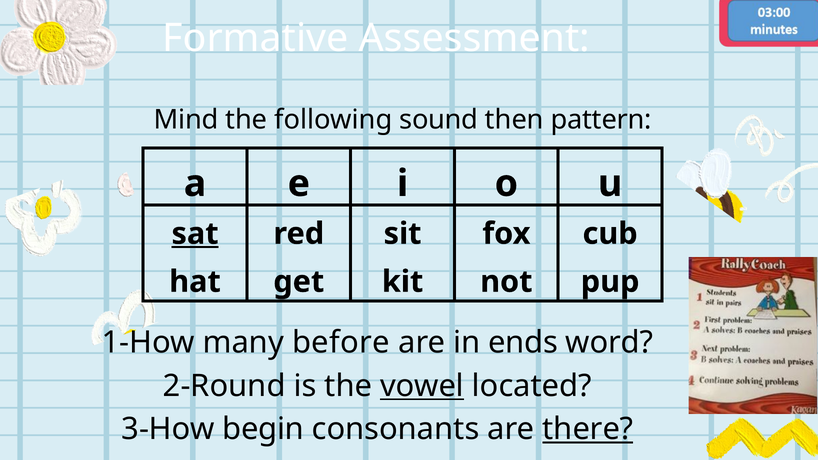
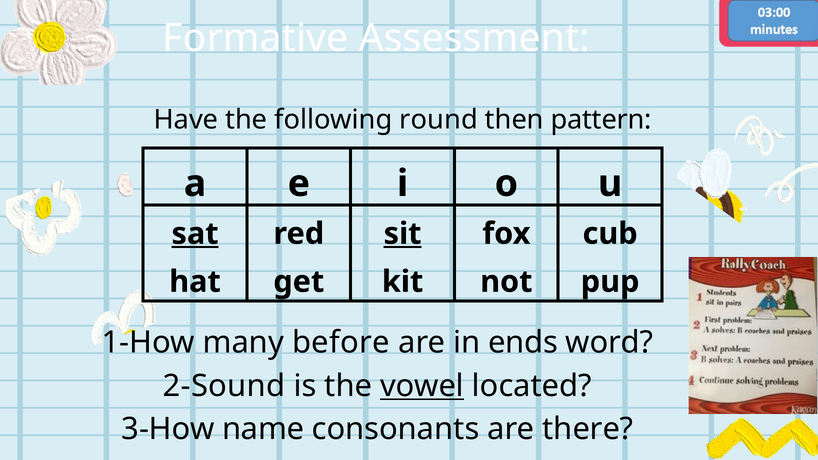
Mind: Mind -> Have (186, 120)
sound: sound -> round (439, 120)
sit underline: none -> present (403, 234)
2-Round: 2-Round -> 2-Sound (224, 386)
begin: begin -> name (263, 429)
there underline: present -> none (588, 429)
